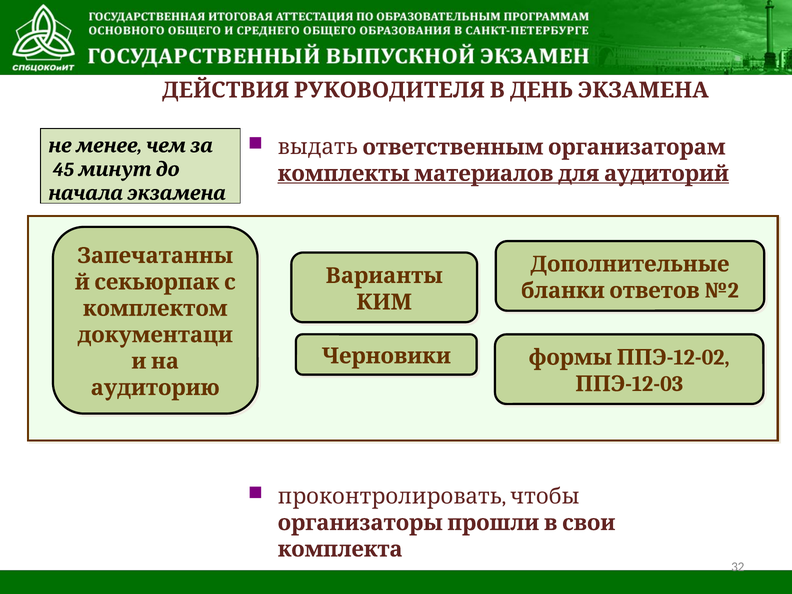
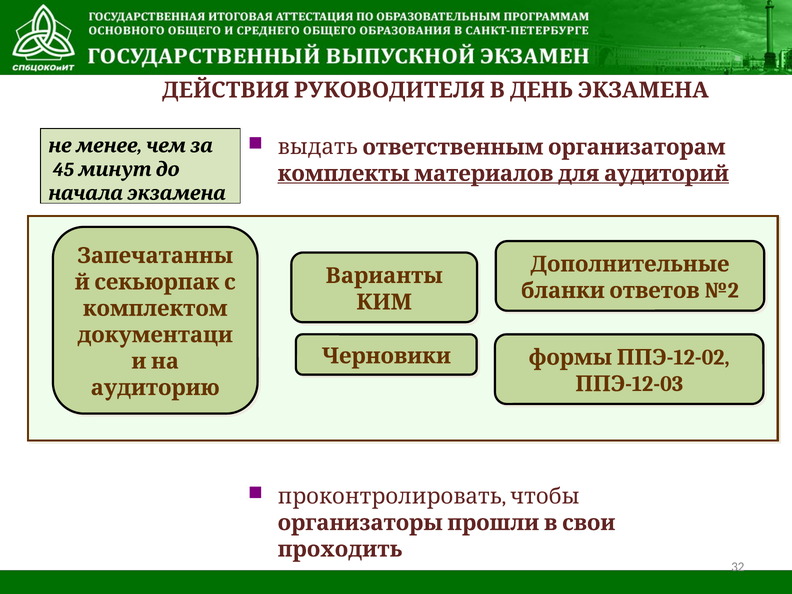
комплекта: комплекта -> проходить (340, 549)
